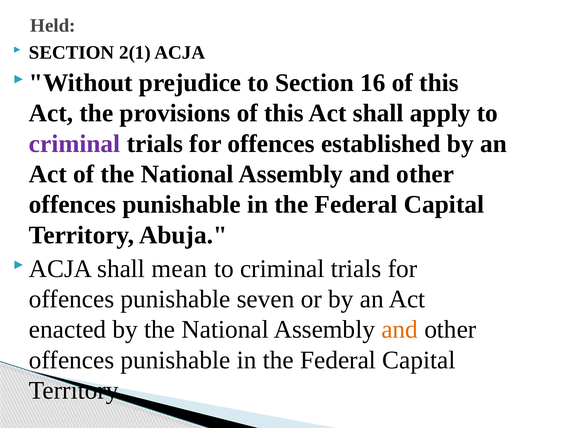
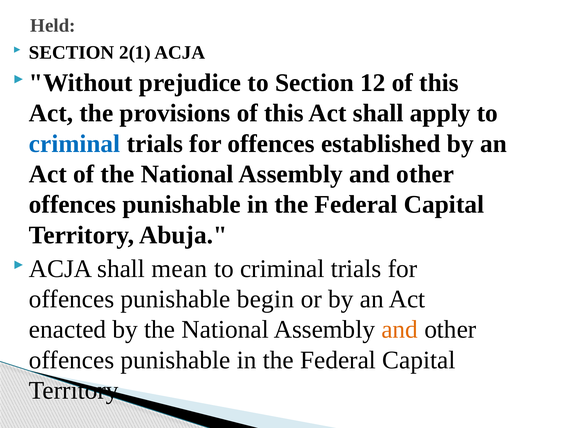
16: 16 -> 12 (373, 83)
criminal colour: purple -> blue (75, 144)
seven: seven -> begin (265, 299)
